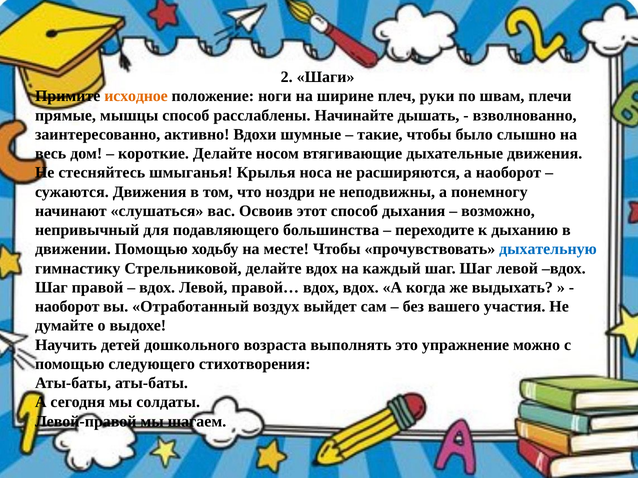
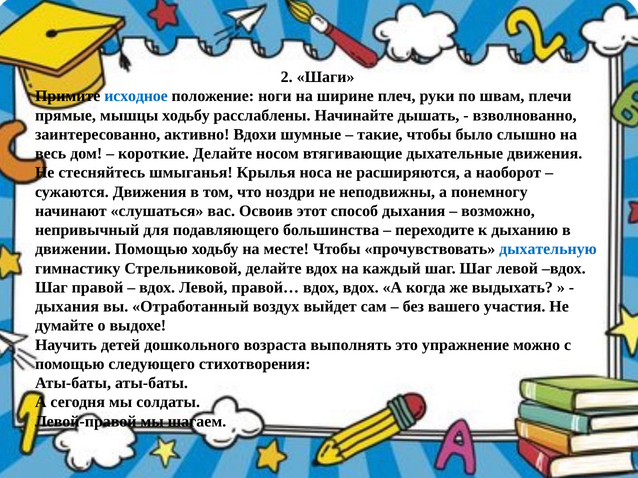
исходное colour: orange -> blue (136, 96)
мышцы способ: способ -> ходьбу (186, 115)
наоборот: наоборот -> дыхания (67, 307)
